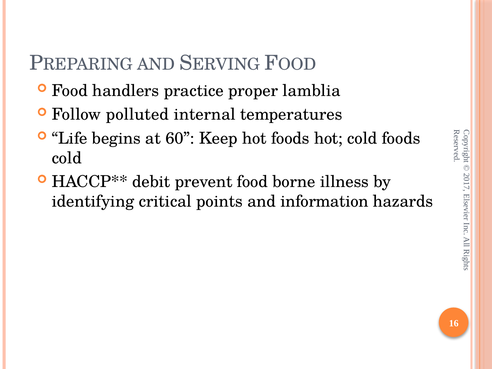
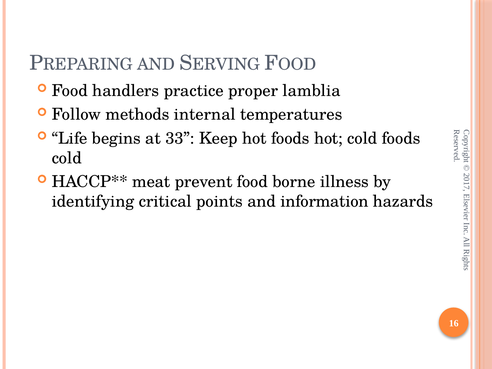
polluted: polluted -> methods (138, 115)
60: 60 -> 33 (180, 138)
debit: debit -> meat (151, 182)
